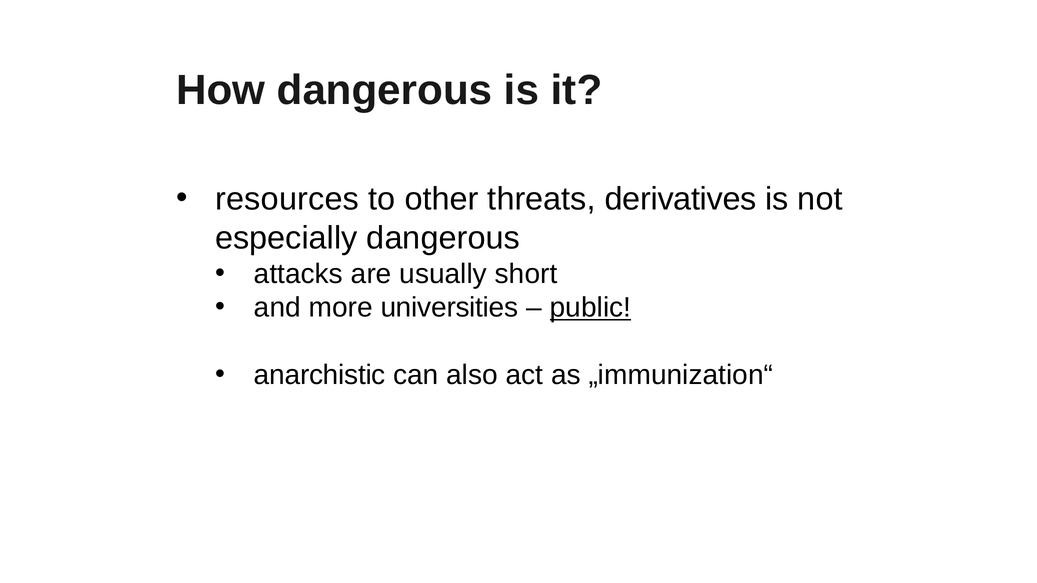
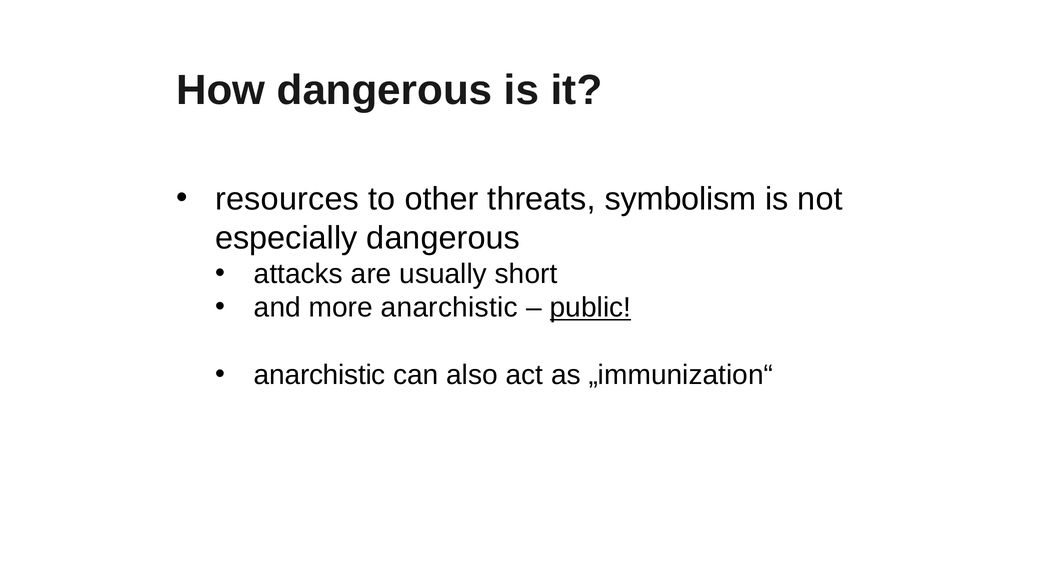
derivatives: derivatives -> symbolism (681, 199)
more universities: universities -> anarchistic (449, 308)
